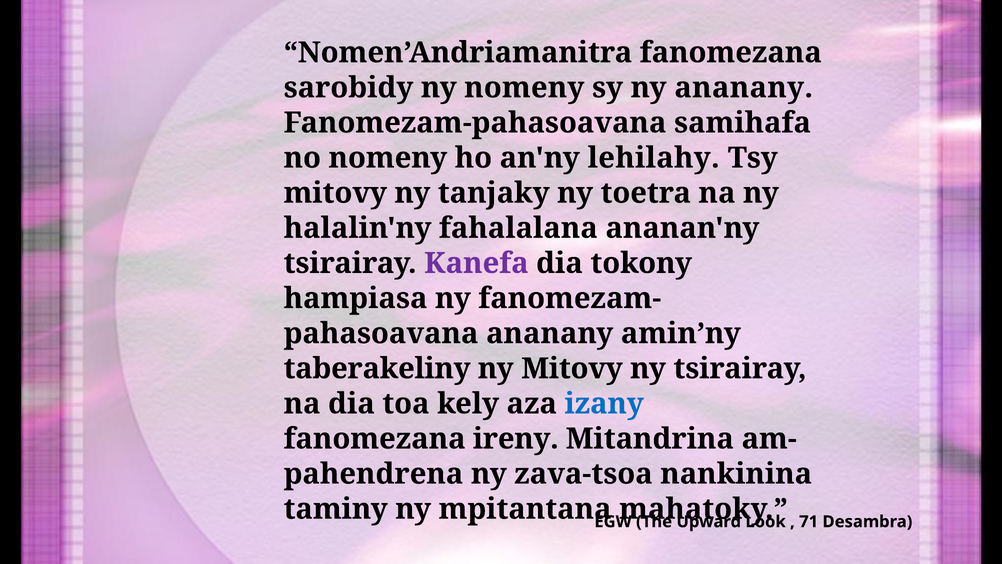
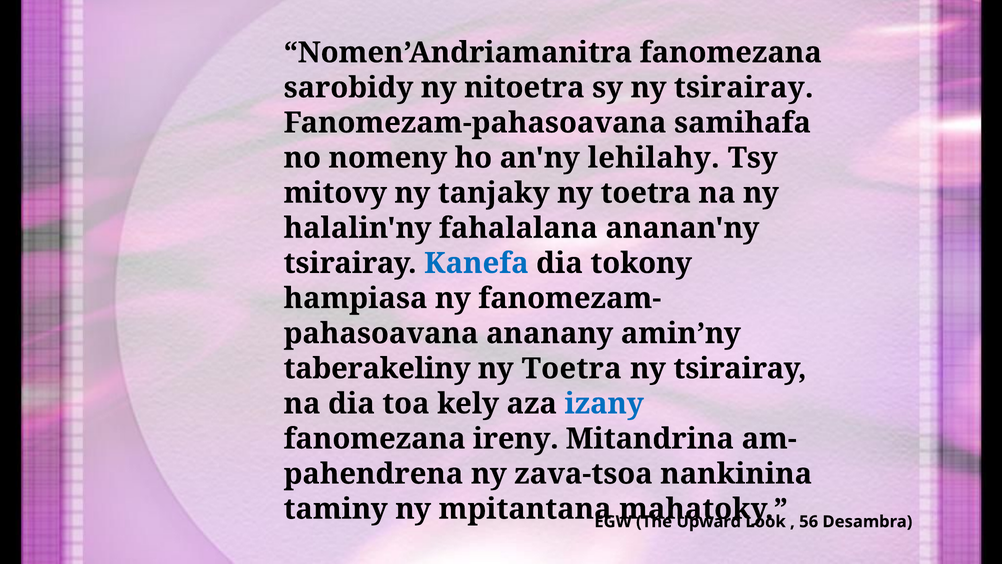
ny nomeny: nomeny -> nitoetra (524, 88)
sy ny ananany: ananany -> tsirairay (744, 88)
Kanefa colour: purple -> blue (476, 263)
Mitovy: Mitovy -> Toetra (572, 368)
71: 71 -> 56 (809, 521)
